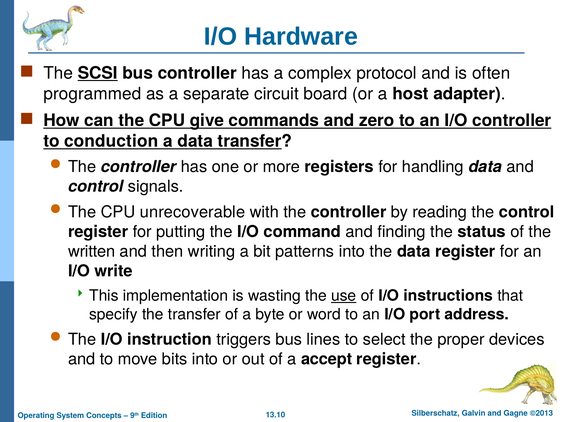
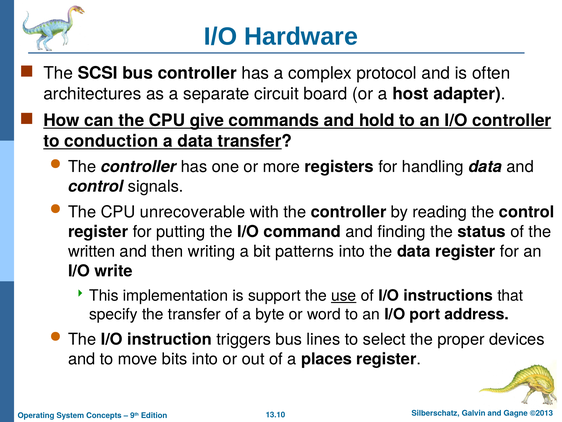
SCSI underline: present -> none (98, 73)
programmed: programmed -> architectures (92, 94)
zero: zero -> hold (377, 120)
wasting: wasting -> support (274, 295)
accept: accept -> places (327, 359)
